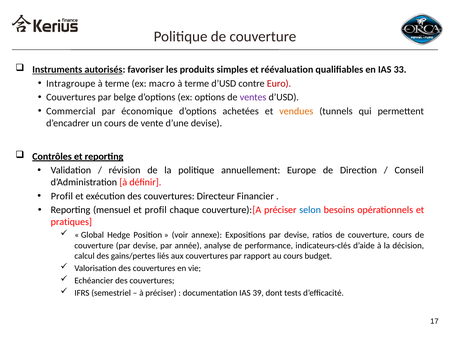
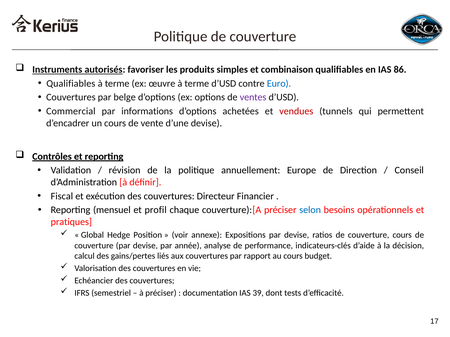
réévaluation: réévaluation -> combinaison (287, 70)
33: 33 -> 86 (400, 70)
Intragroupe: Intragroupe -> Qualifiables (71, 84)
macro: macro -> œuvre (162, 84)
Euro colour: red -> blue (279, 84)
économique: économique -> informations (147, 111)
vendues colour: orange -> red (296, 111)
Profil: Profil -> Fiscal (62, 196)
